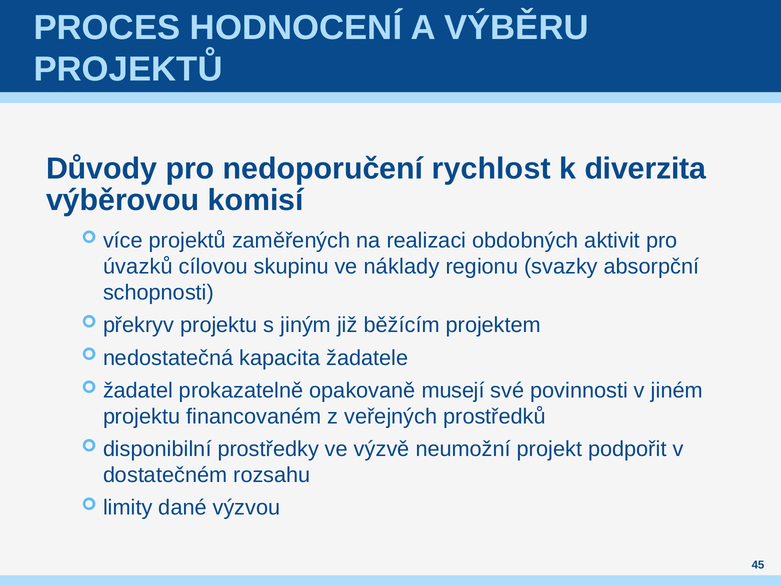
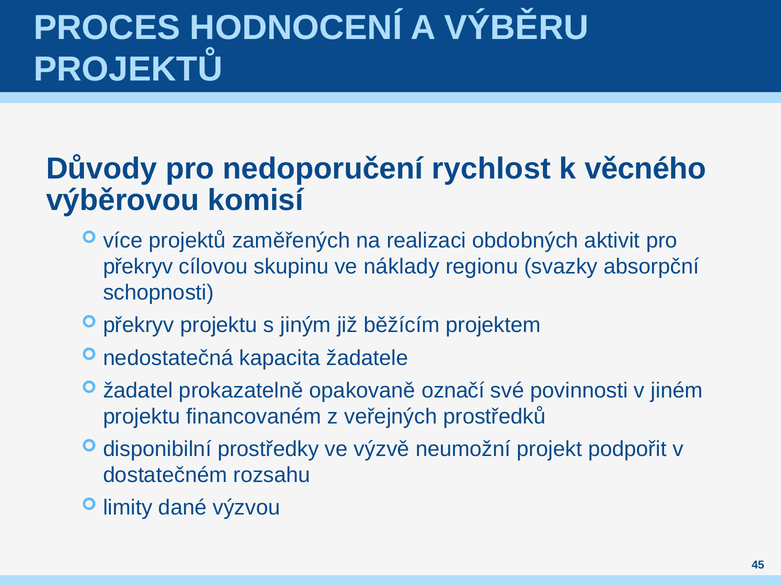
diverzita: diverzita -> věcného (645, 169)
úvazků: úvazků -> překryv (138, 267)
musejí: musejí -> označí (453, 390)
